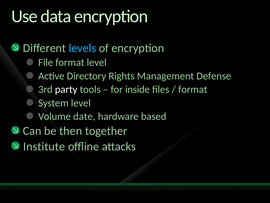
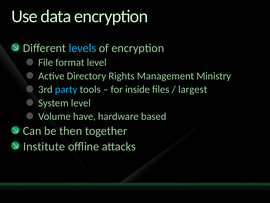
Defense: Defense -> Ministry (214, 76)
party colour: white -> light blue (66, 89)
format: format -> largest (193, 89)
date: date -> have (84, 116)
